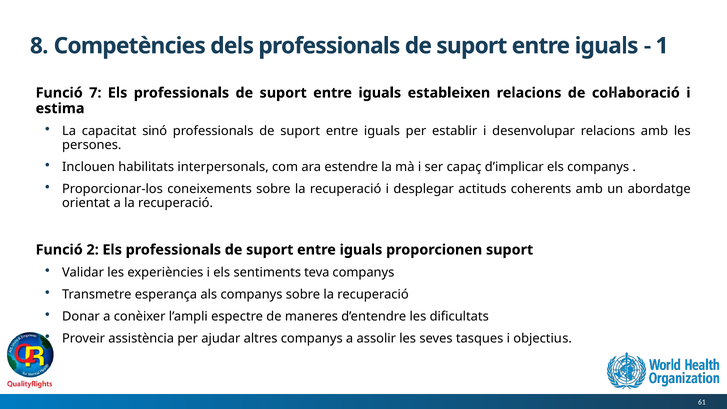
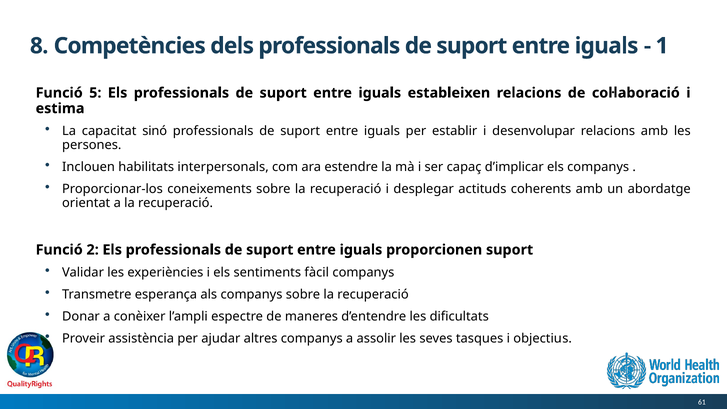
7: 7 -> 5 (95, 93)
teva: teva -> fàcil (317, 272)
